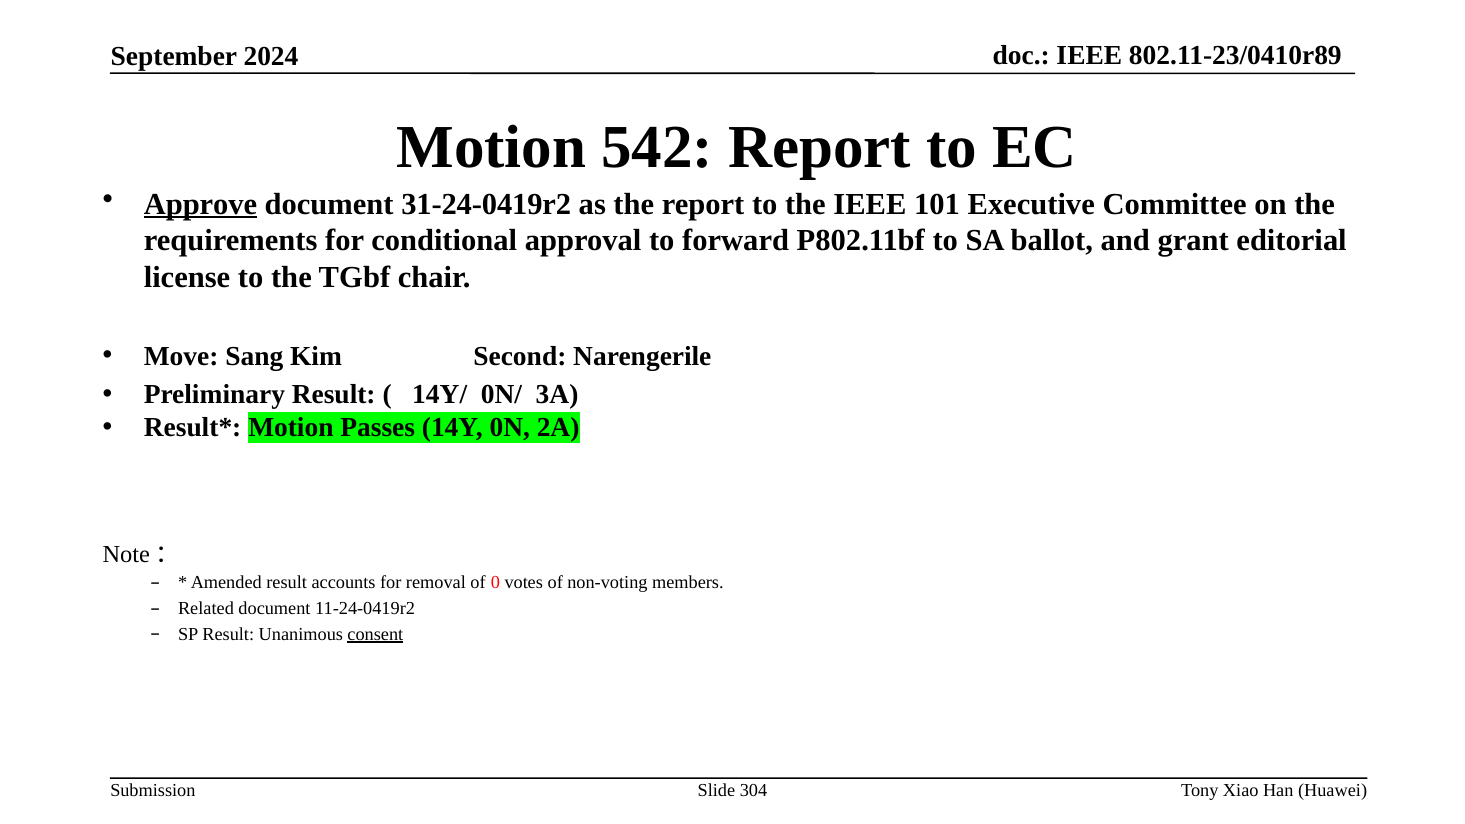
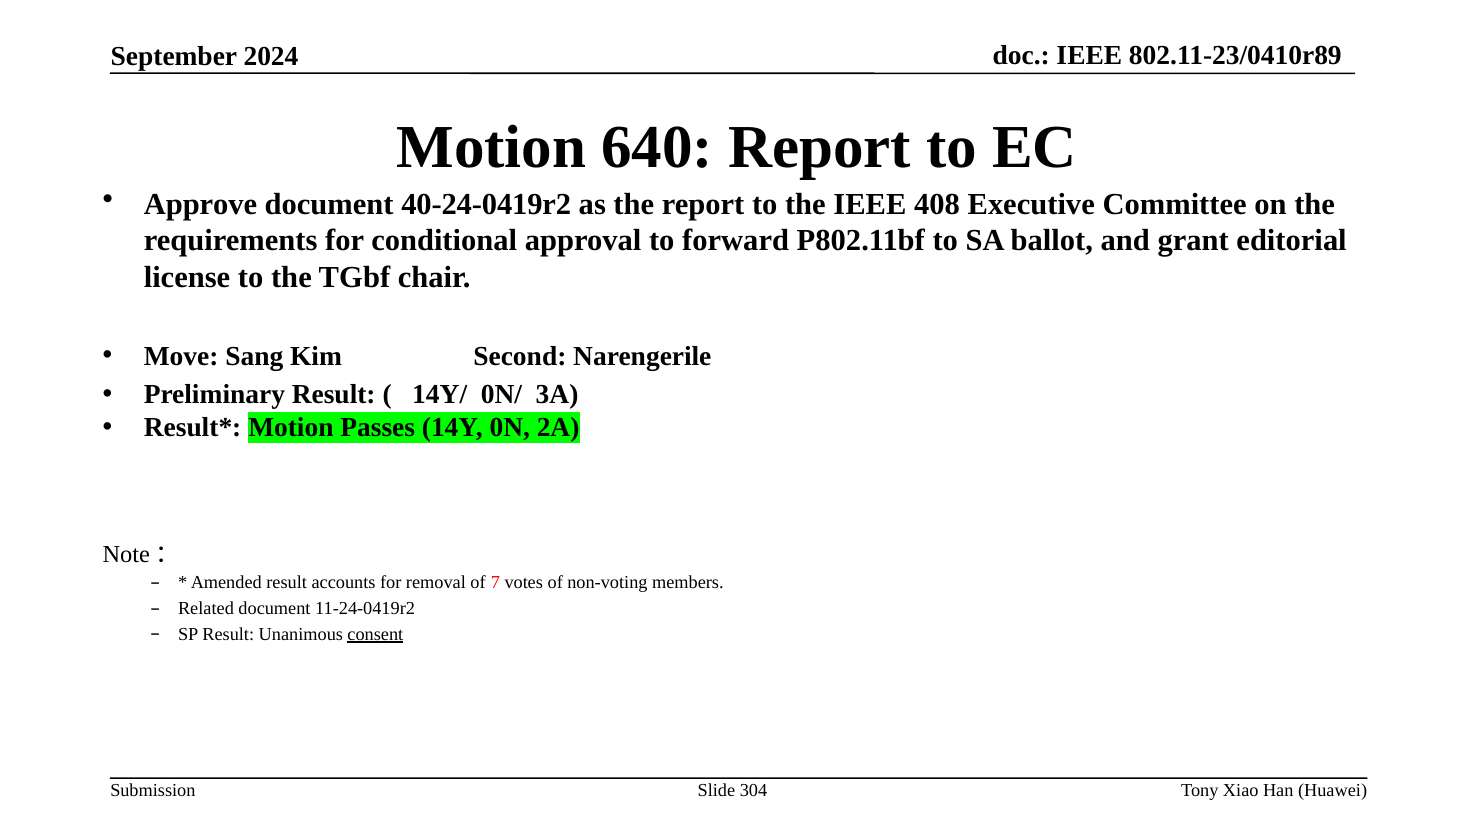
542: 542 -> 640 (657, 147)
Approve underline: present -> none (200, 204)
31-24-0419r2: 31-24-0419r2 -> 40-24-0419r2 (486, 204)
101: 101 -> 408 (937, 204)
0: 0 -> 7 (495, 583)
